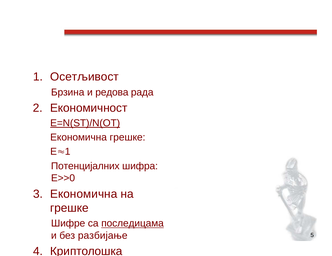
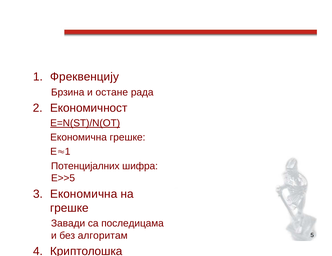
Осетљивост: Осетљивост -> Фреквенцију (85, 77)
редова: редова -> остане (112, 92)
E>>0: E>>0 -> E>>5 (63, 178)
Шифре: Шифре -> Завади (68, 224)
последицама underline: present -> none (133, 224)
разбијање: разбијање -> aлгoритaм (103, 236)
